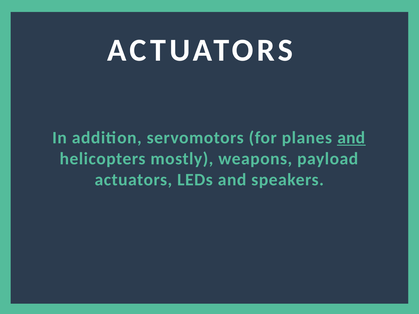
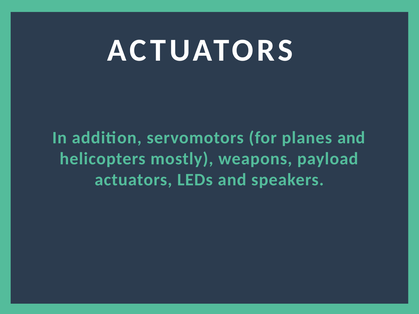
and underline: present -> none (351, 138)
